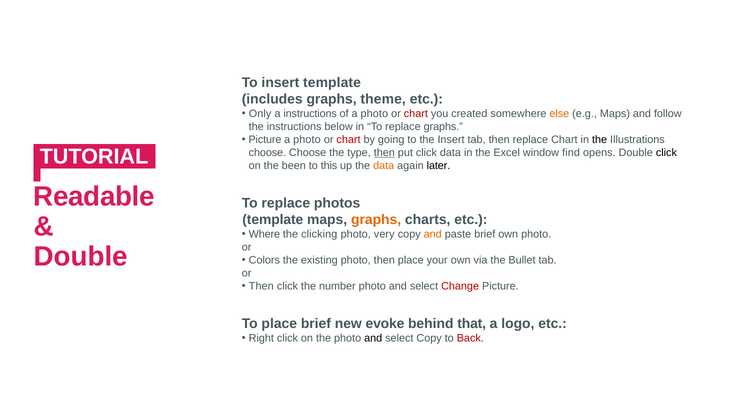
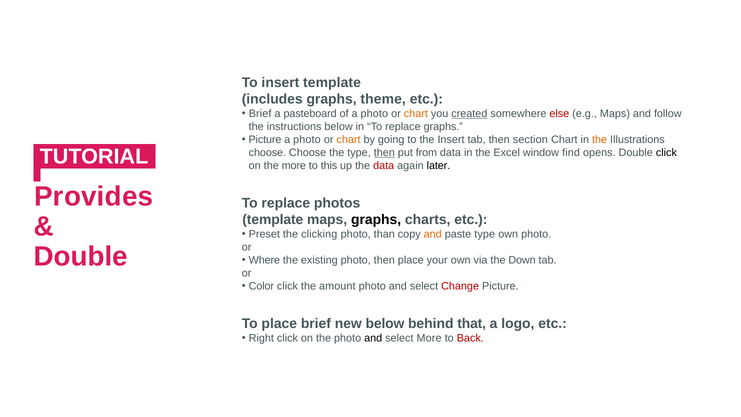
Only: Only -> Brief (260, 114)
a instructions: instructions -> pasteboard (310, 114)
chart colour: red -> orange (416, 114)
created underline: none -> present (469, 114)
else colour: orange -> red (559, 114)
chart colour: red -> orange (349, 140)
then replace: replace -> section (530, 140)
the colour: black -> orange (600, 140)
put click: click -> from (426, 153)
the been: been -> more (294, 166)
data colour: orange -> red (384, 166)
Readable: Readable -> Provides (94, 196)
graphs colour: orange -> black (376, 220)
Where: Where -> Preset (264, 234)
very: very -> than (384, 234)
paste brief: brief -> type (485, 234)
Colors: Colors -> Where (264, 260)
Bullet: Bullet -> Down (522, 260)
Then: Then -> Color (261, 286)
number: number -> amount (337, 286)
new evoke: evoke -> below (385, 323)
select Copy: Copy -> More (429, 338)
